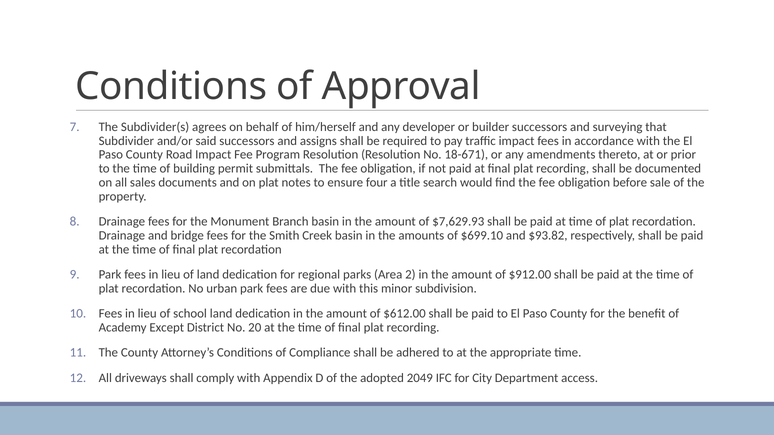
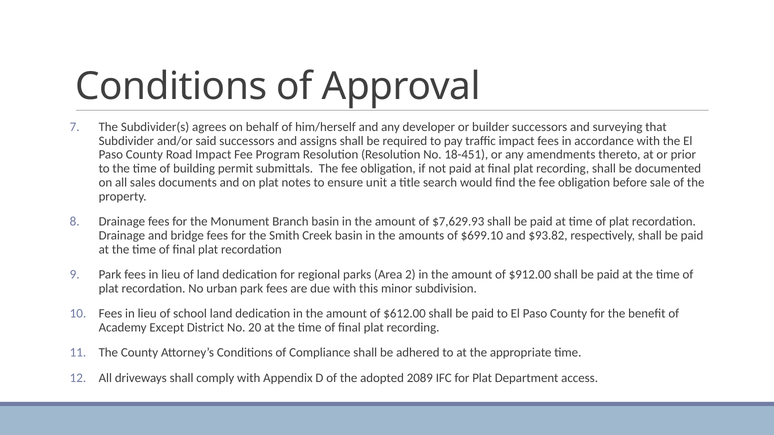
18-671: 18-671 -> 18-451 (466, 155)
four: four -> unit (377, 183)
2049: 2049 -> 2089 (420, 378)
for City: City -> Plat (482, 378)
